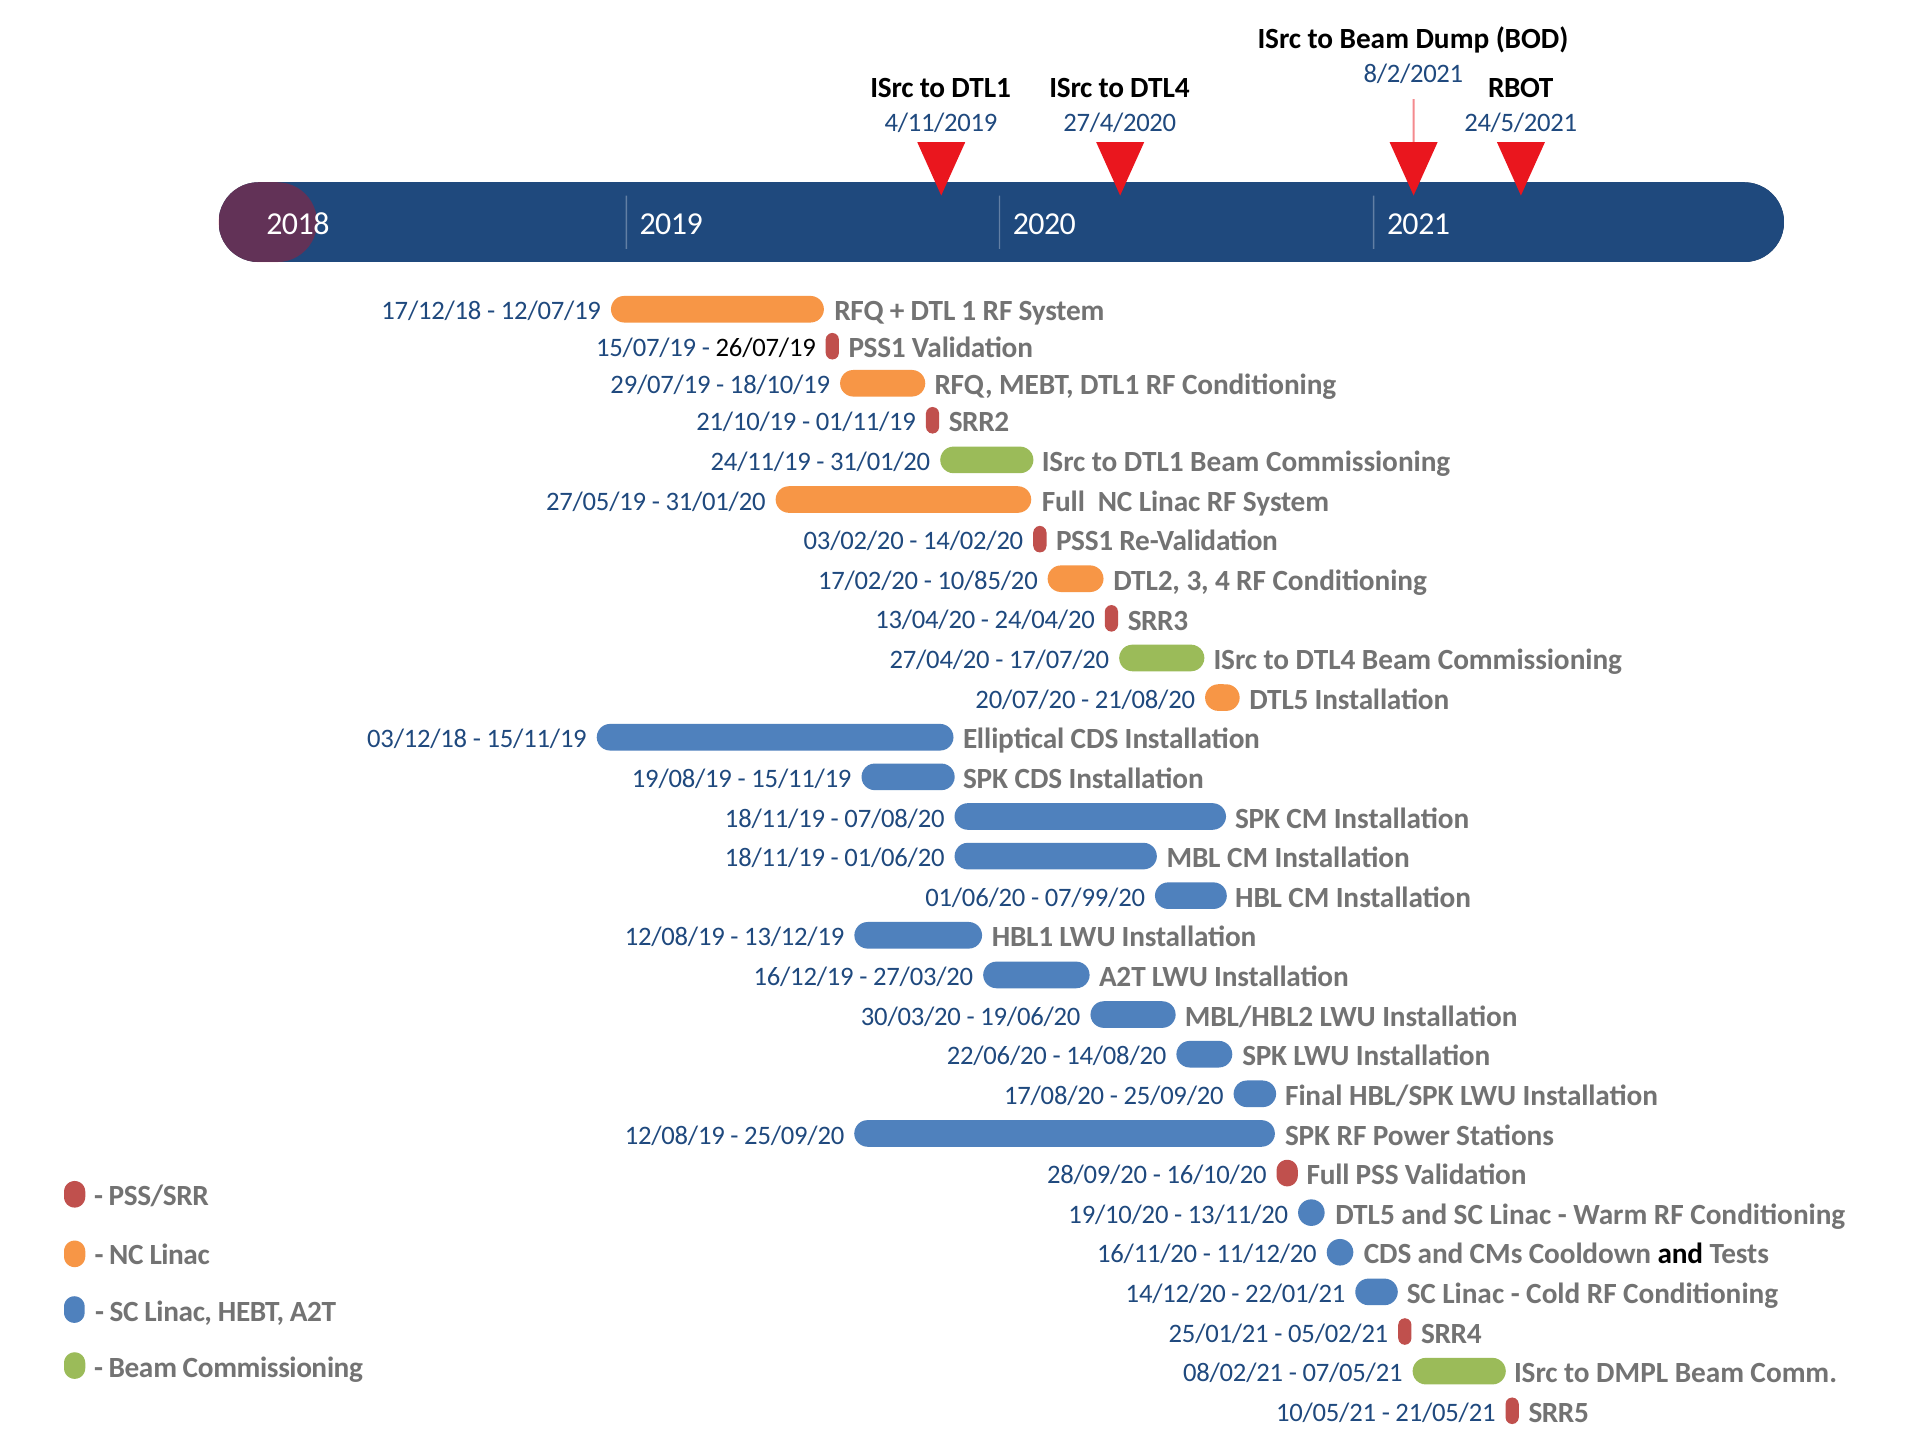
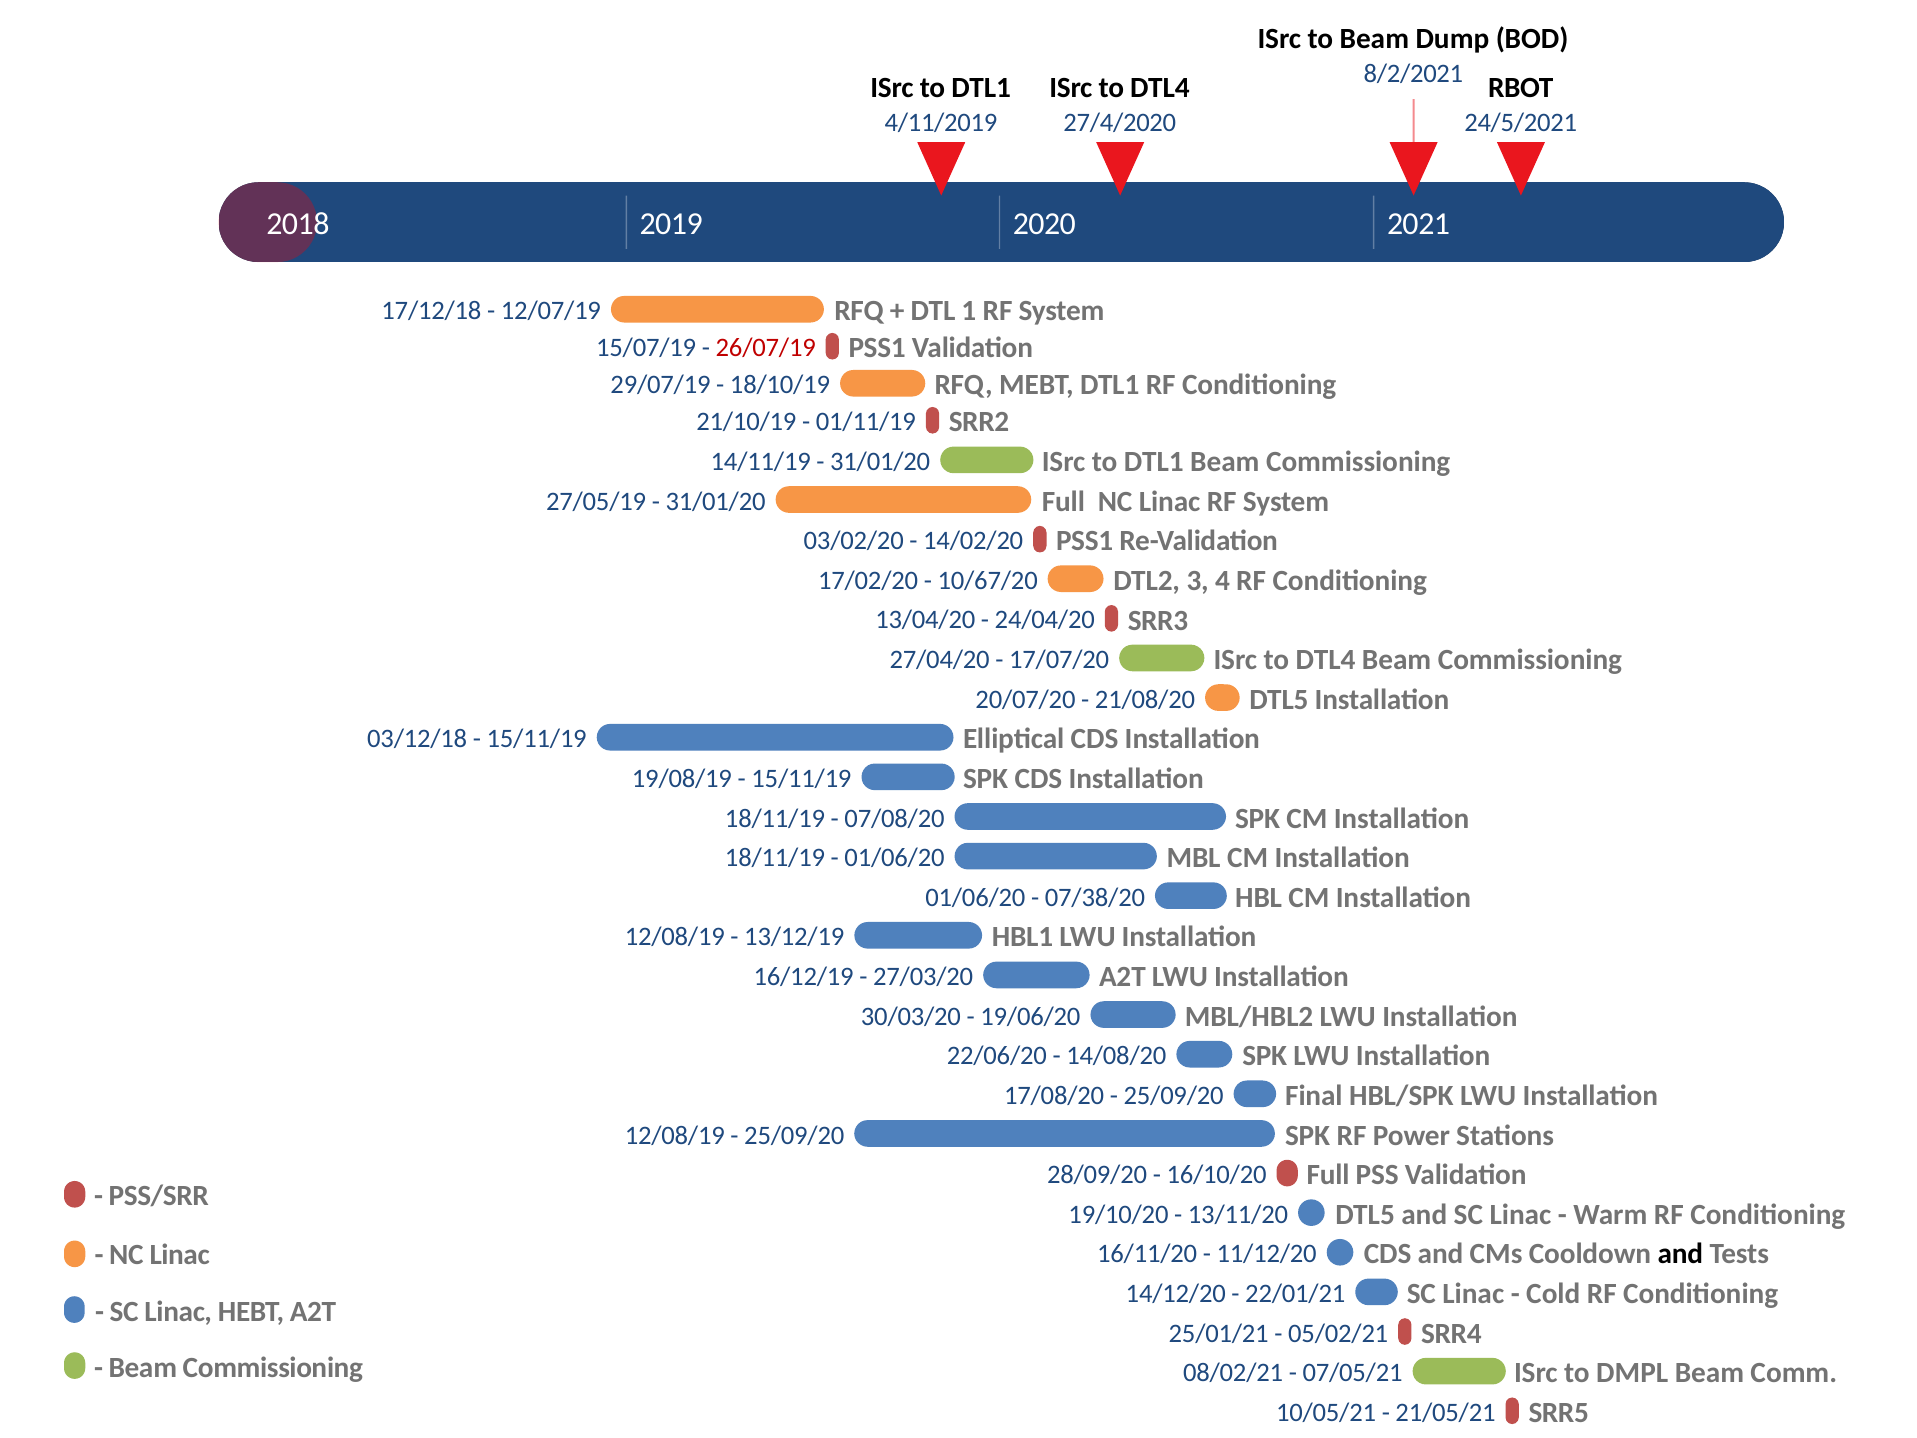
26/07/19 colour: black -> red (766, 348)
24/11/19: 24/11/19 -> 14/11/19 (761, 462)
10/85/20: 10/85/20 -> 10/67/20 (988, 580)
07/99/20: 07/99/20 -> 07/38/20 (1095, 897)
